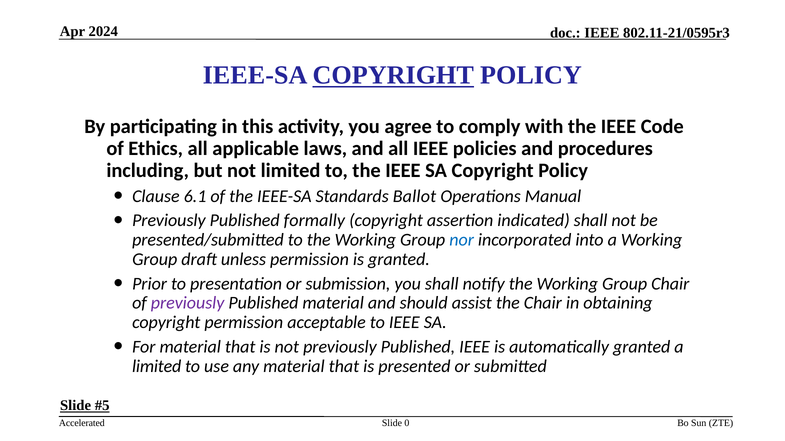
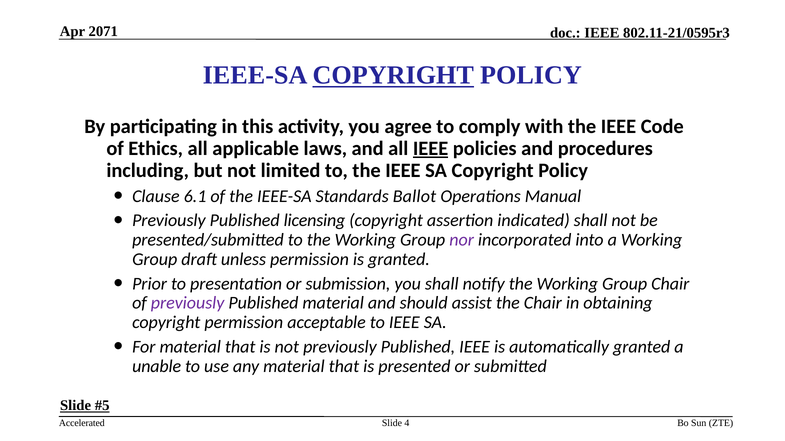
2024: 2024 -> 2071 (103, 31)
IEEE underline: none -> present (431, 149)
formally: formally -> licensing (315, 221)
nor colour: blue -> purple (462, 240)
limited: limited -> unable (157, 367)
0: 0 -> 4 (407, 423)
